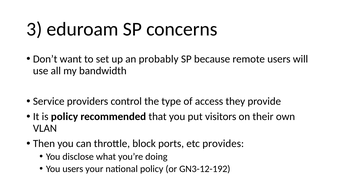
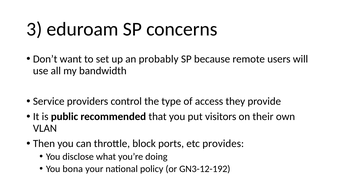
is policy: policy -> public (65, 117)
You users: users -> bona (73, 169)
